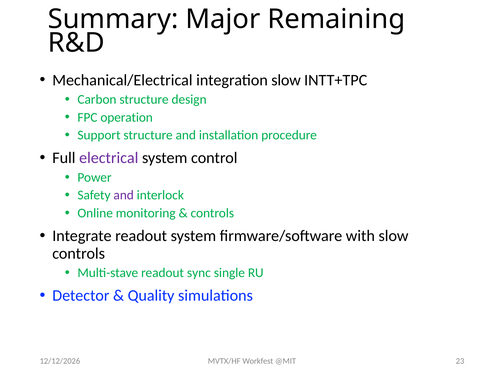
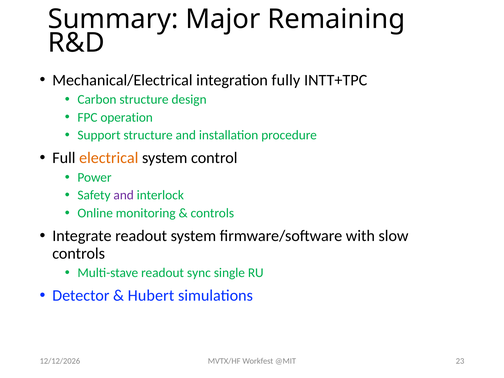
integration slow: slow -> fully (286, 80)
electrical colour: purple -> orange (109, 158)
Quality: Quality -> Hubert (151, 296)
